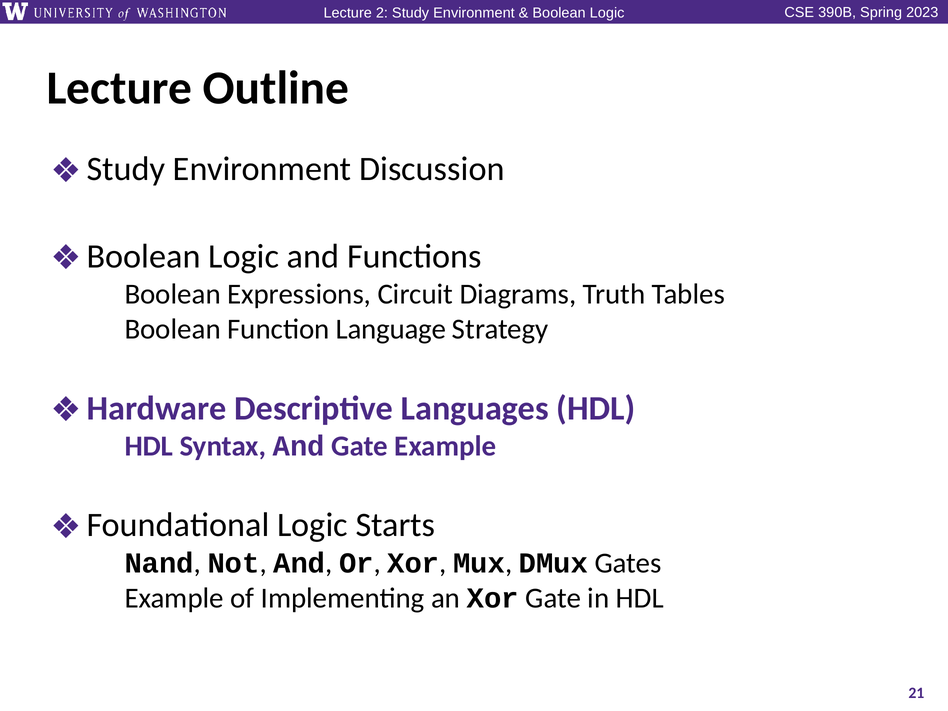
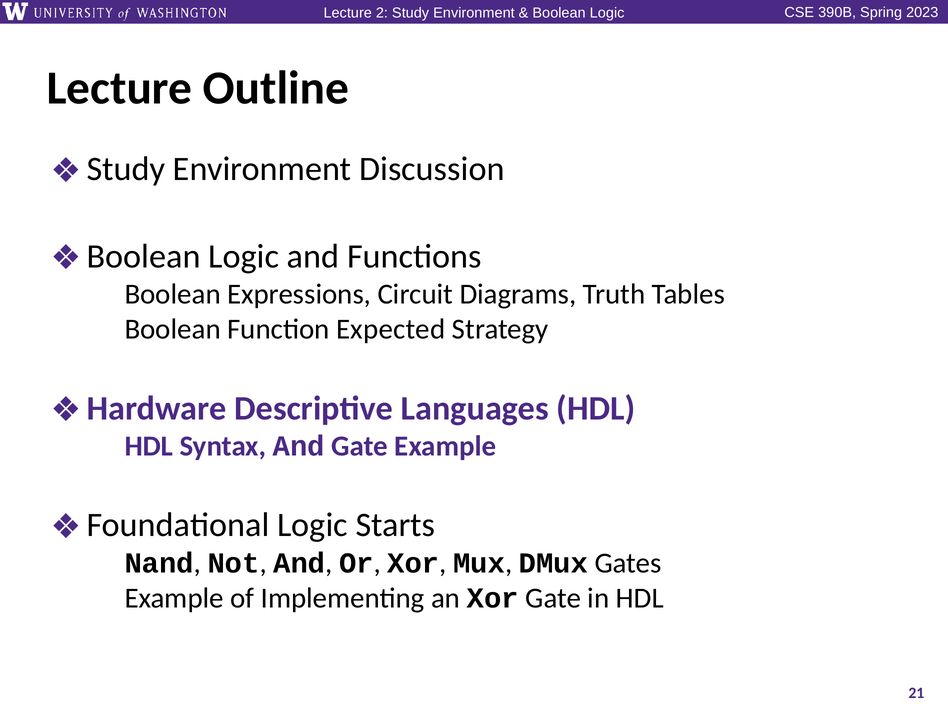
Language: Language -> Expected (391, 329)
